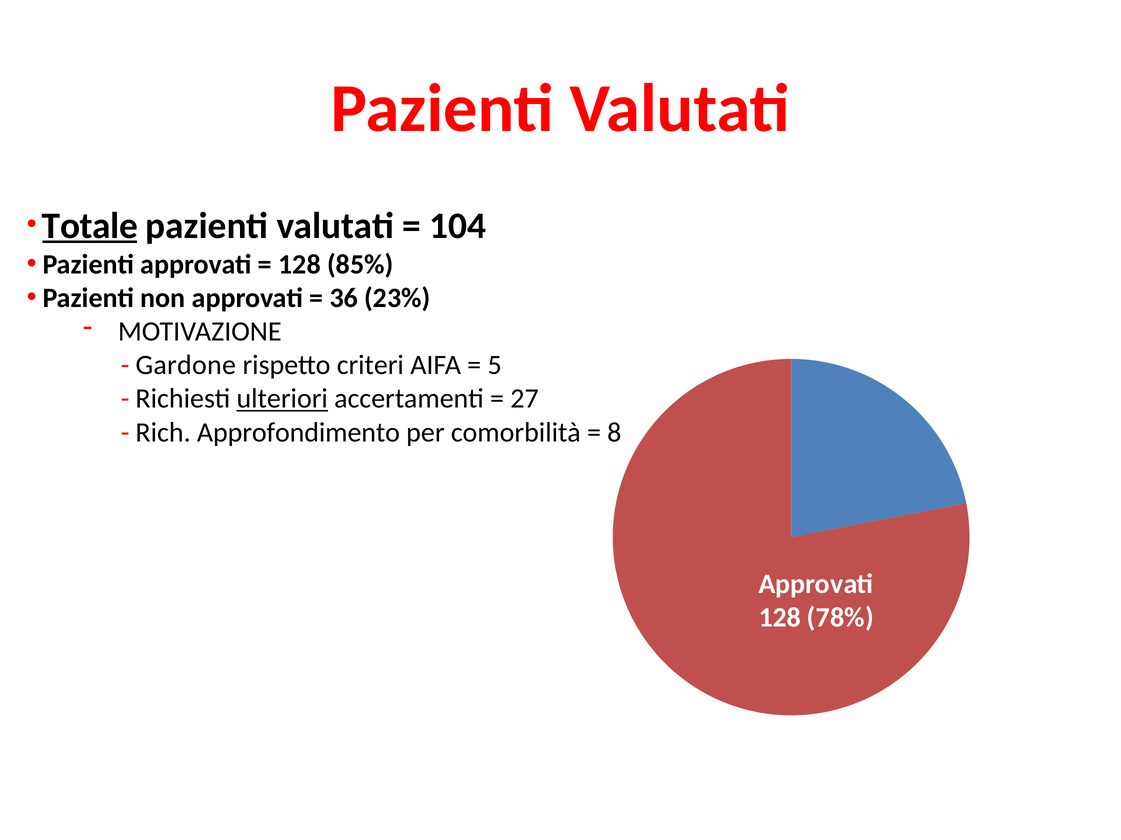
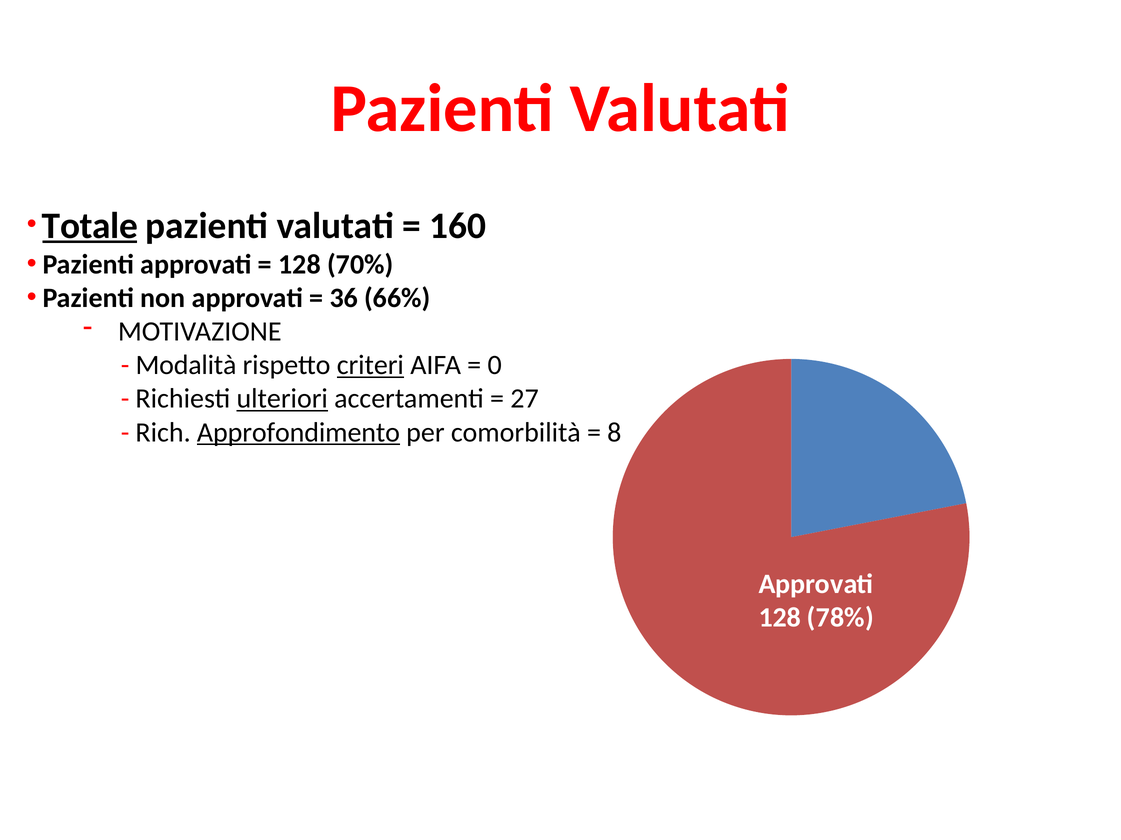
104: 104 -> 160 (458, 226)
85%: 85% -> 70% (360, 265)
23%: 23% -> 66% (397, 298)
Gardone: Gardone -> Modalità (186, 365)
criteri underline: none -> present (370, 365)
5: 5 -> 0 (495, 365)
Approfondimento underline: none -> present (298, 433)
